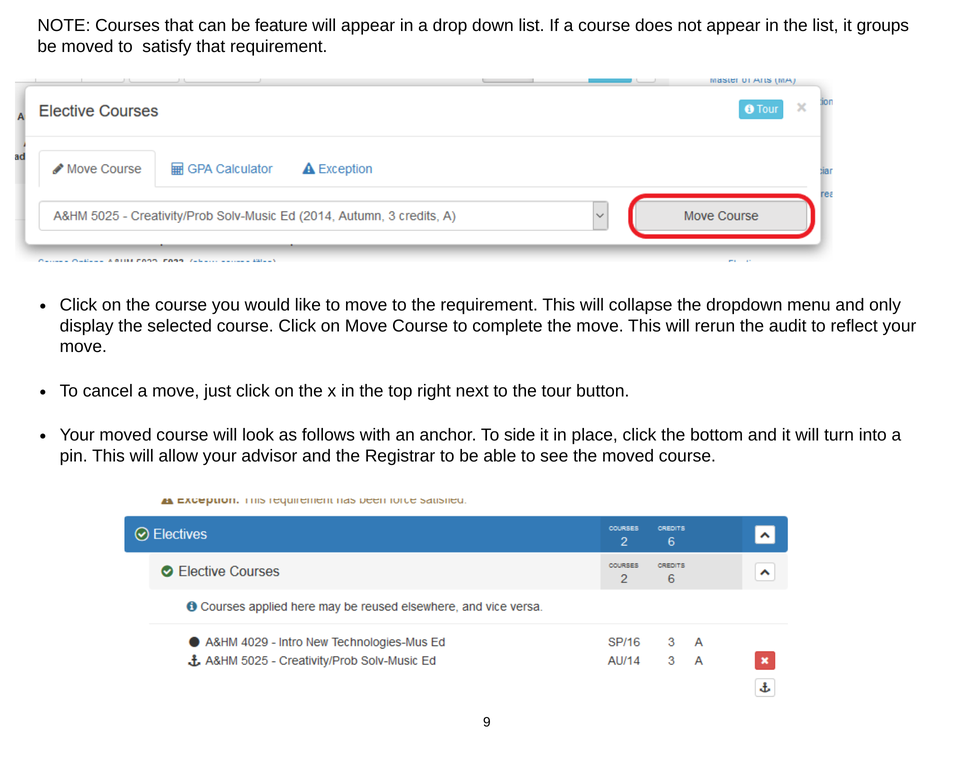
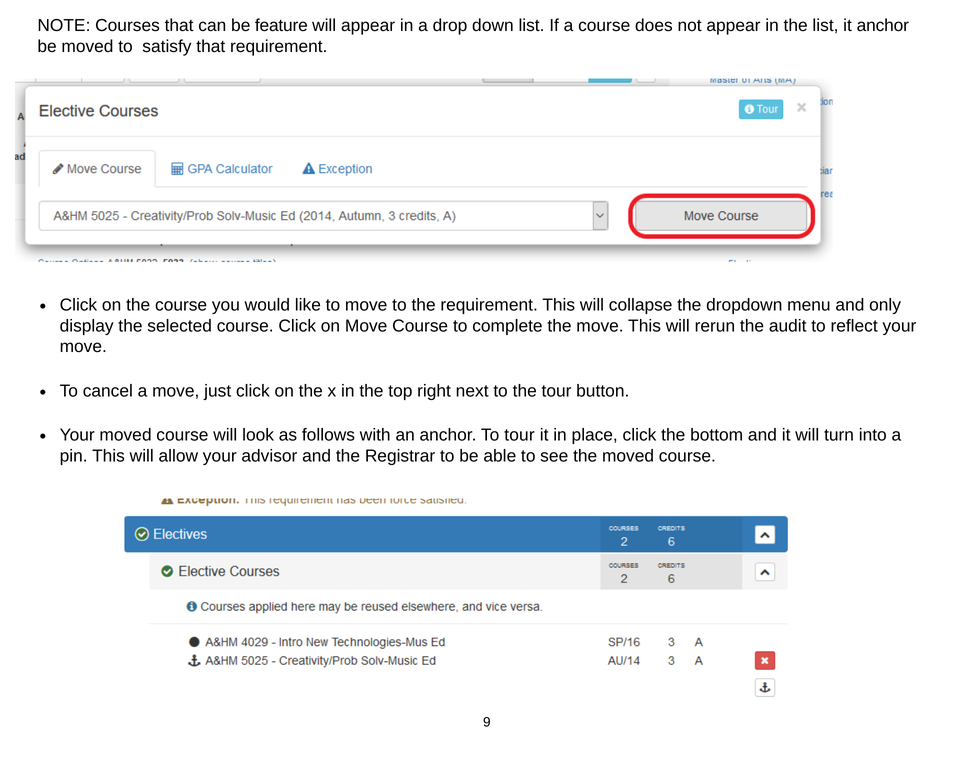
it groups: groups -> anchor (883, 26)
To side: side -> tour (519, 435)
